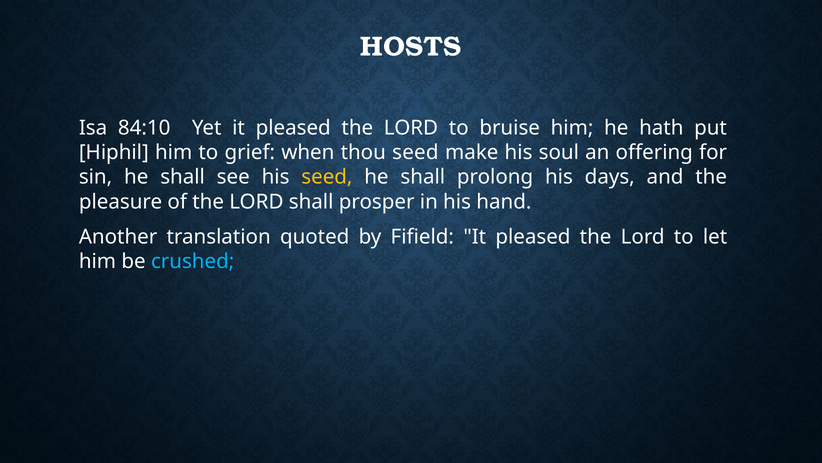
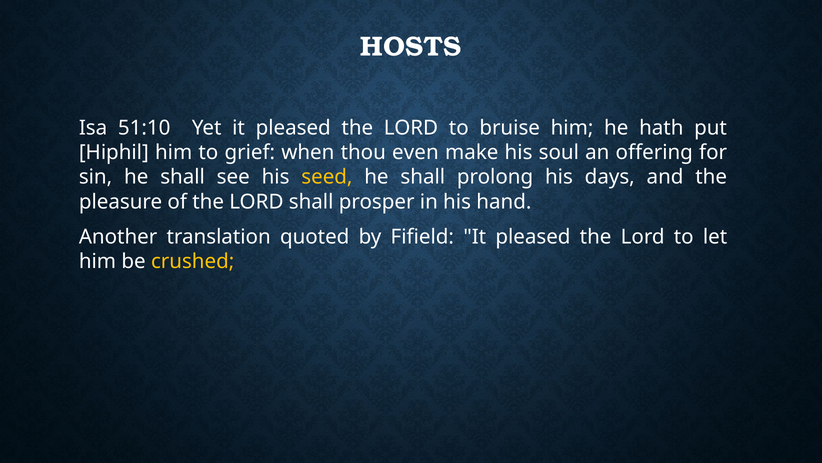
84:10: 84:10 -> 51:10 (144, 128)
thou seed: seed -> even (415, 152)
crushed colour: light blue -> yellow (193, 261)
